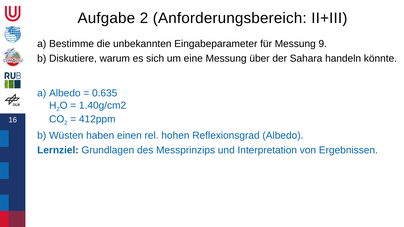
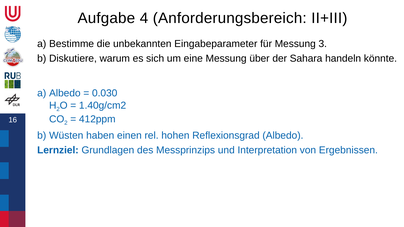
Aufgabe 2: 2 -> 4 (144, 18)
9: 9 -> 3 (323, 44)
0.635: 0.635 -> 0.030 (105, 93)
